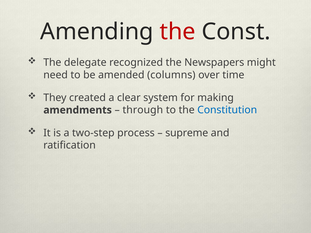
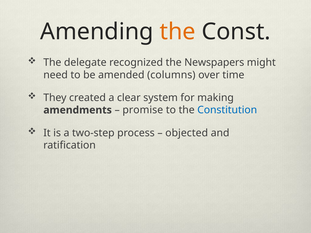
the colour: red -> orange (178, 32)
through: through -> promise (143, 110)
supreme: supreme -> objected (187, 133)
